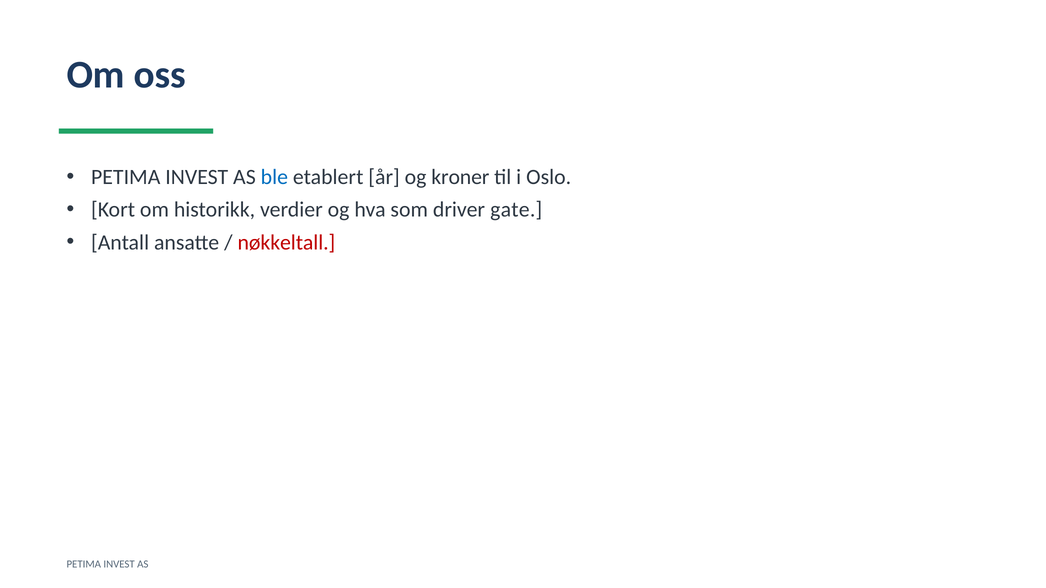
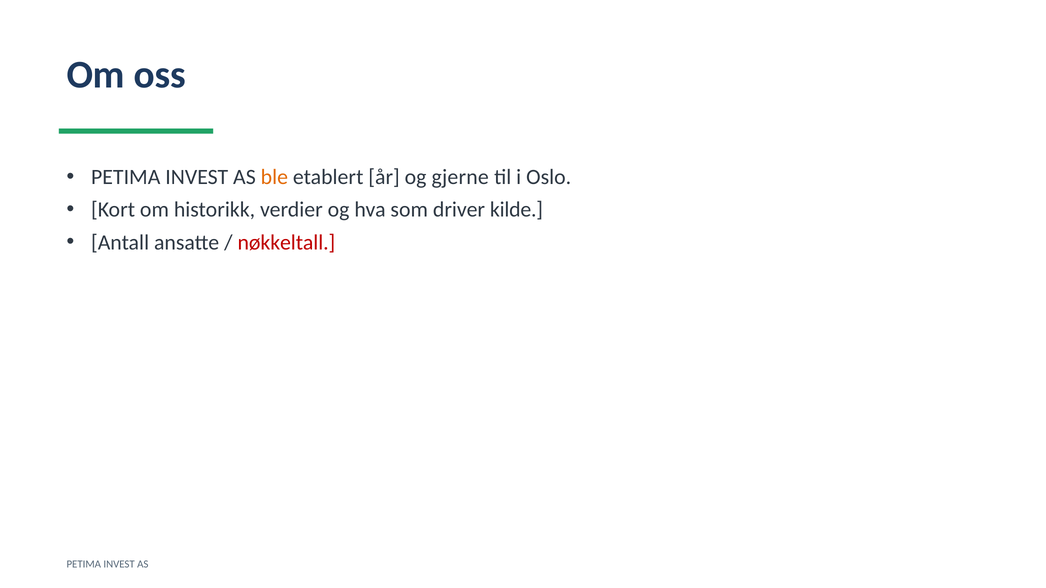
ble colour: blue -> orange (274, 177)
kroner: kroner -> gjerne (460, 177)
gate: gate -> kilde (516, 210)
